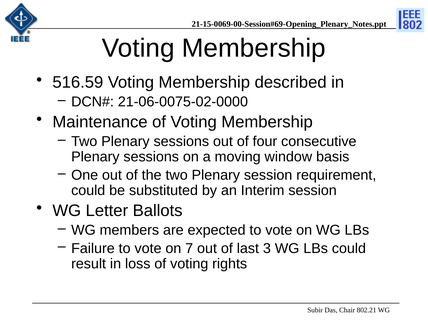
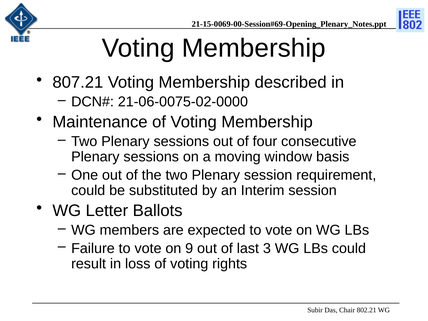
516.59: 516.59 -> 807.21 (78, 82)
7: 7 -> 9 (189, 248)
